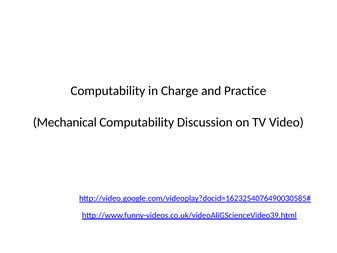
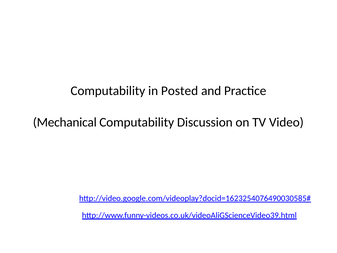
Charge: Charge -> Posted (180, 91)
